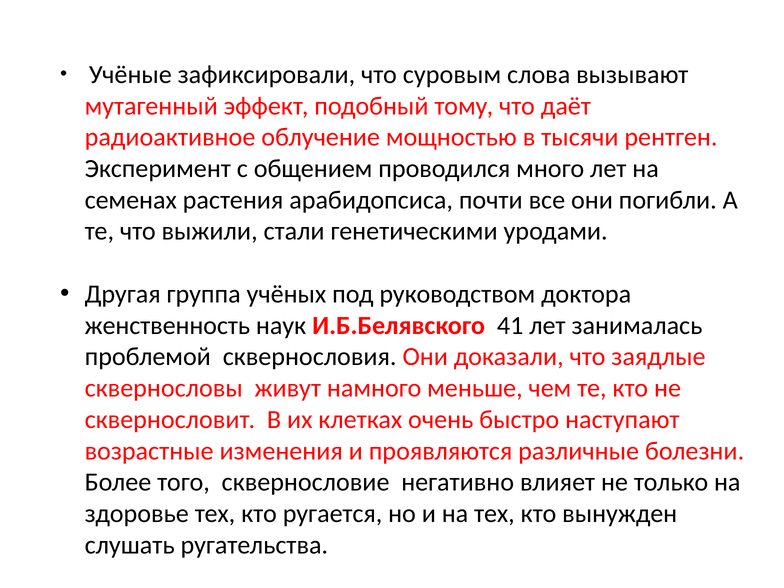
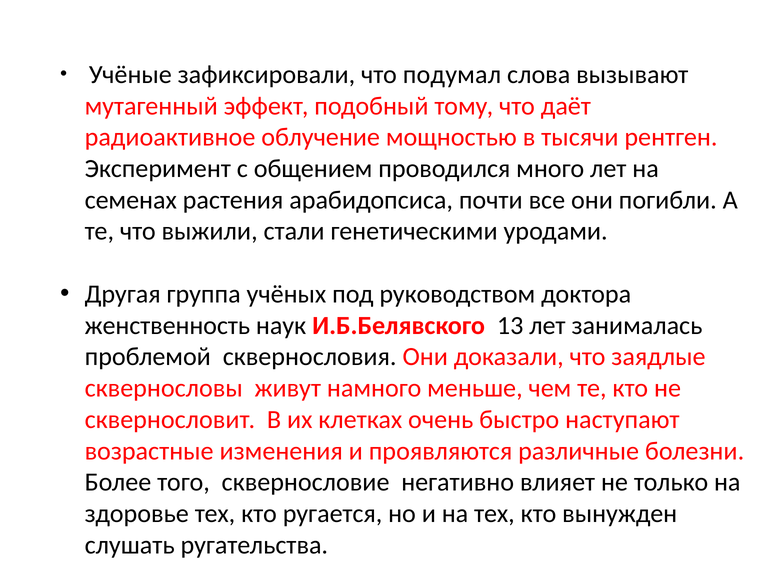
суровым: суровым -> подумал (452, 75)
41: 41 -> 13 (510, 325)
